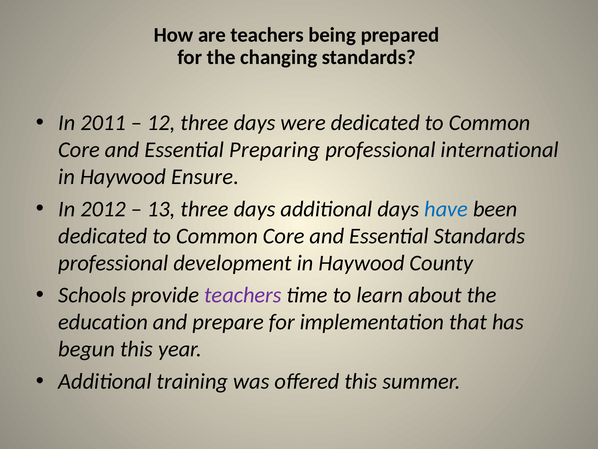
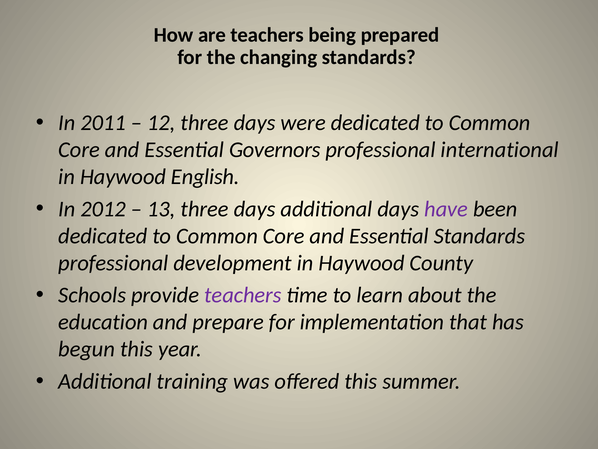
Preparing: Preparing -> Governors (275, 150)
Ensure: Ensure -> English (205, 177)
have colour: blue -> purple (446, 209)
